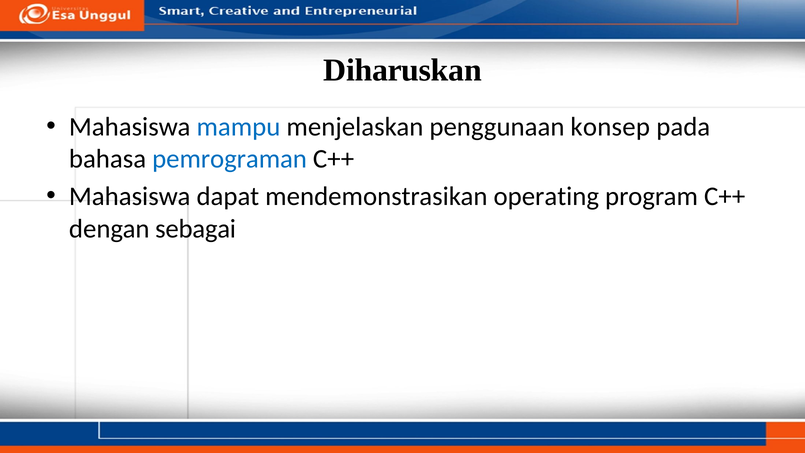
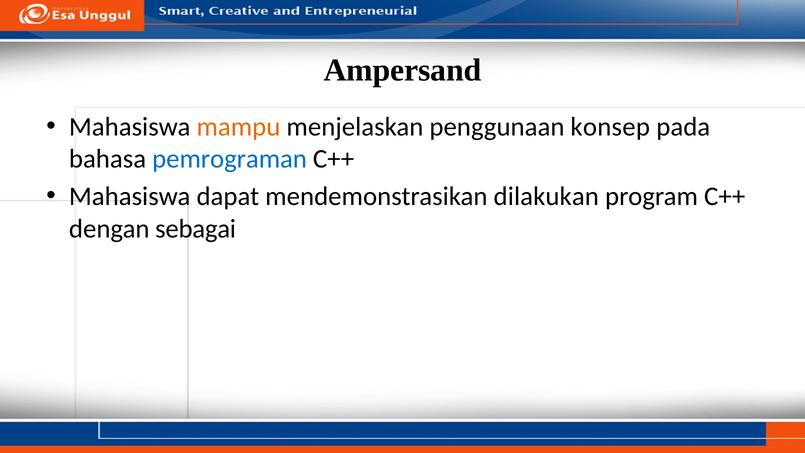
Diharuskan: Diharuskan -> Ampersand (403, 70)
mampu colour: blue -> orange (238, 127)
operating: operating -> dilakukan (546, 196)
